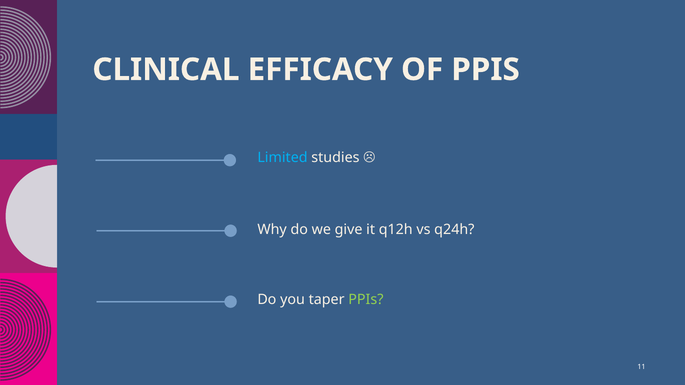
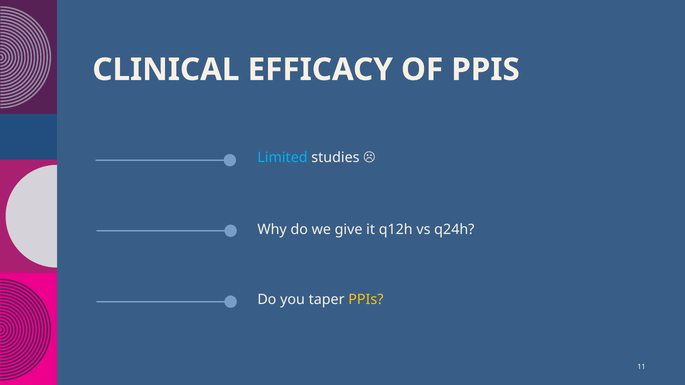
PPIs colour: light green -> yellow (366, 300)
